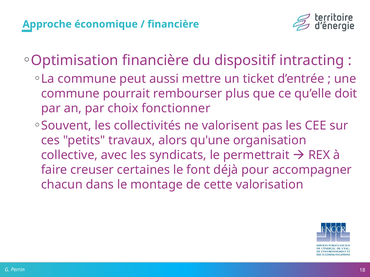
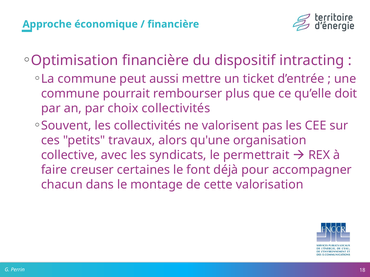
choix fonctionner: fonctionner -> collectivités (176, 108)
